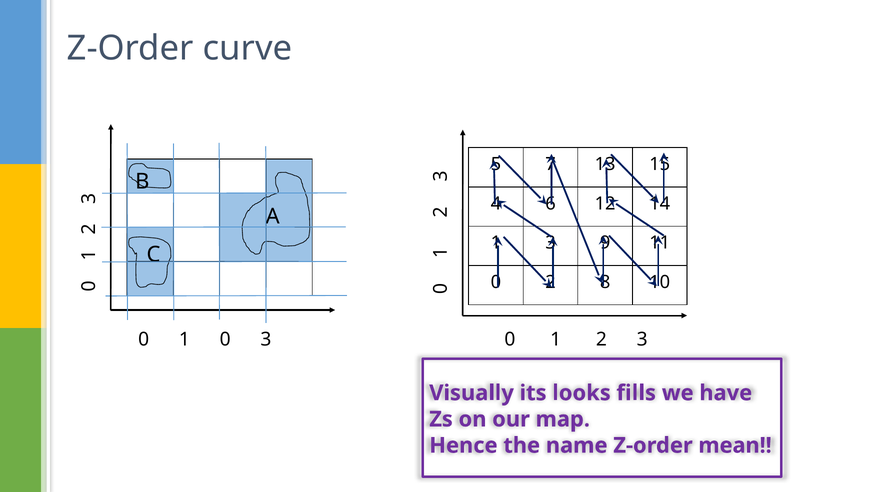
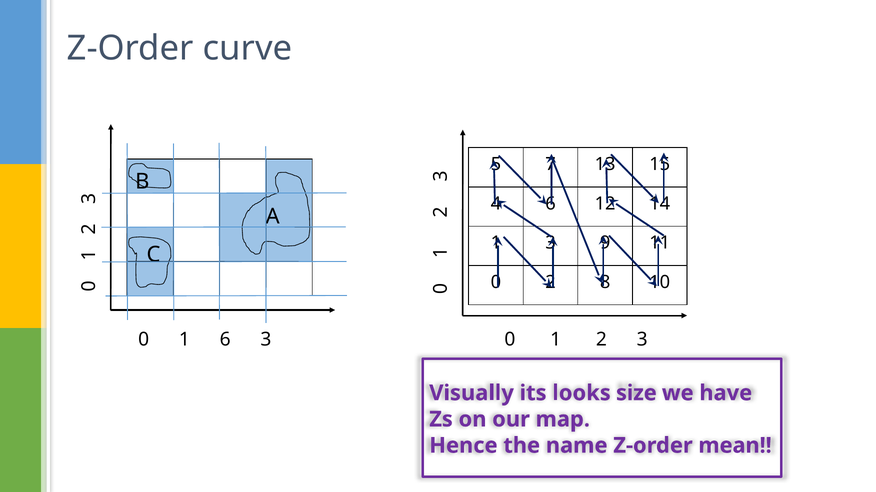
1 0: 0 -> 6 (225, 340)
fills: fills -> size (636, 394)
